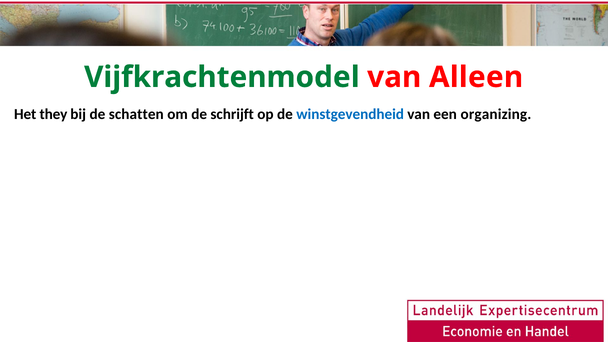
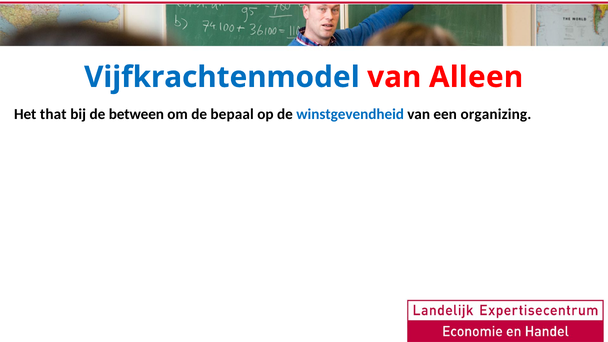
Vijfkrachtenmodel colour: green -> blue (222, 77)
they: they -> that (53, 114)
schatten: schatten -> between (136, 114)
schrijft: schrijft -> bepaal (232, 114)
